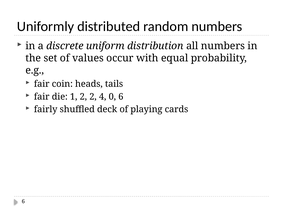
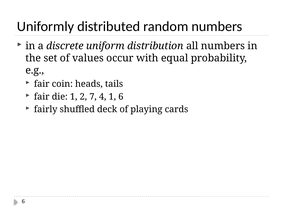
2 2: 2 -> 7 (93, 97)
4 0: 0 -> 1 (112, 97)
